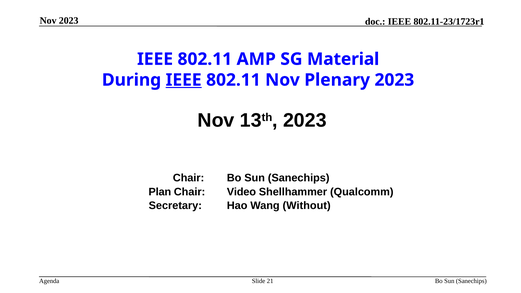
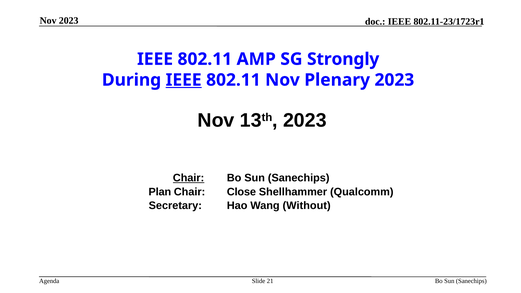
Material: Material -> Strongly (343, 59)
Chair underline: none -> present (189, 178)
Video: Video -> Close (241, 192)
